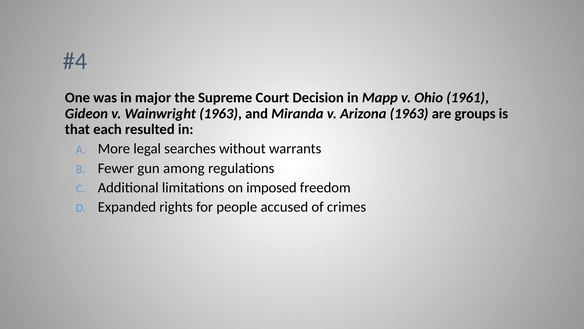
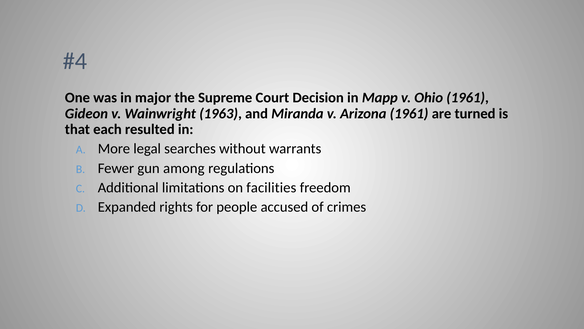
Arizona 1963: 1963 -> 1961 (409, 113)
groups: groups -> turned (475, 113)
imposed: imposed -> facilities (271, 187)
